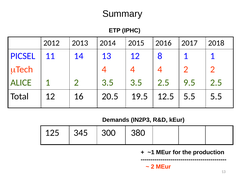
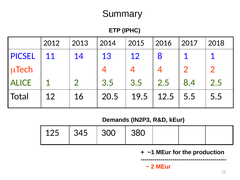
9.5: 9.5 -> 8.4 (189, 83)
